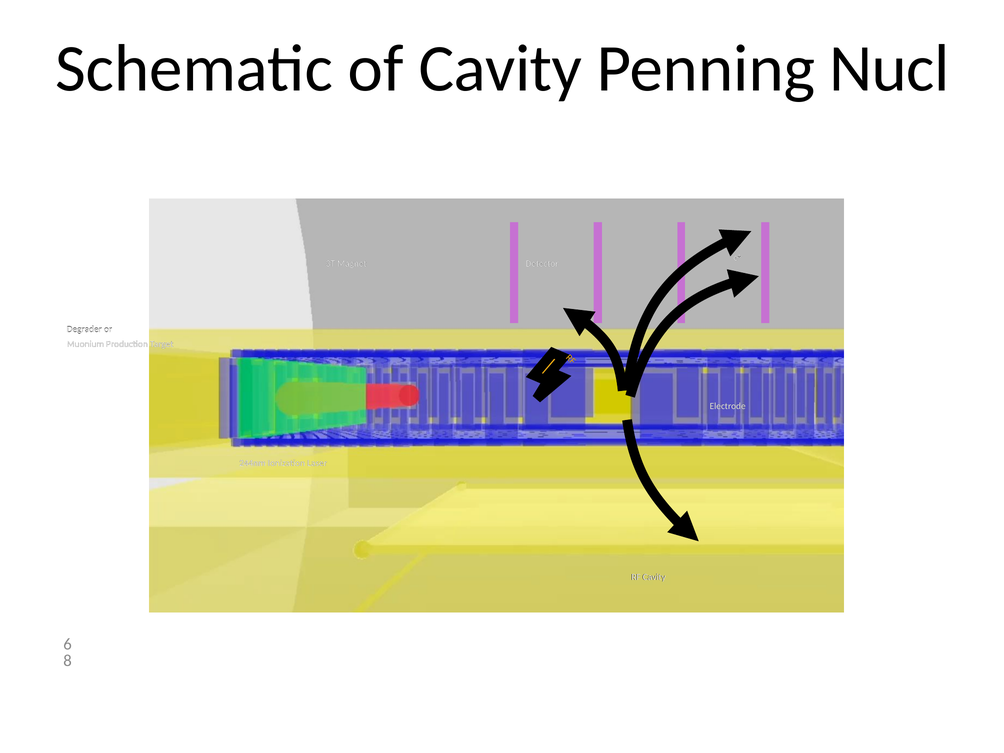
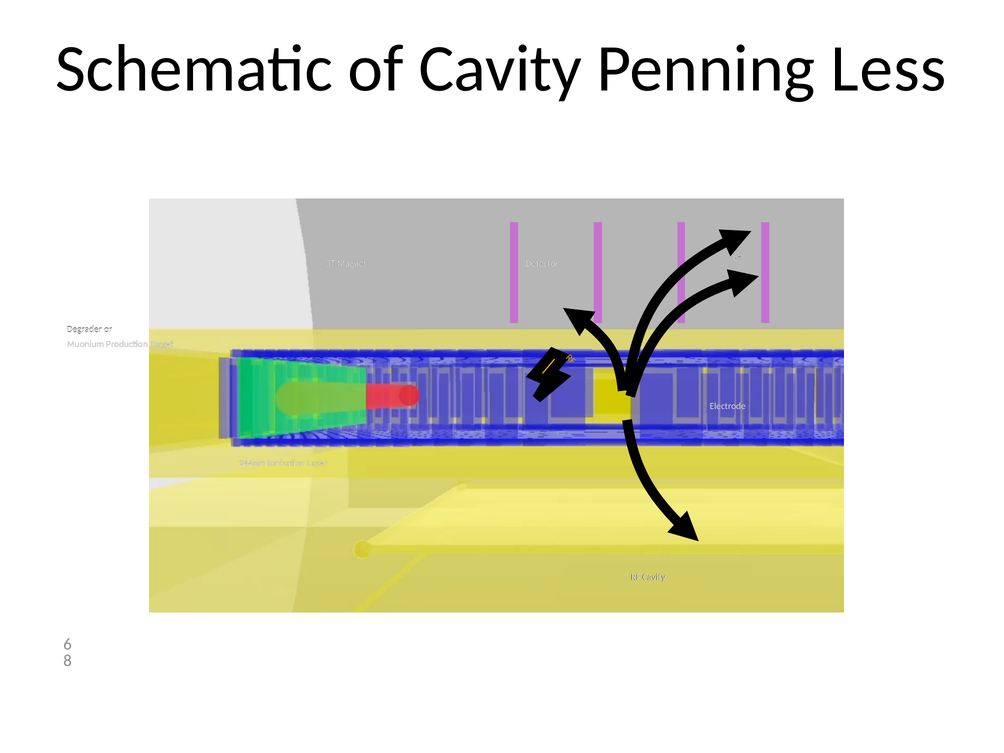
Nucl: Nucl -> Less (889, 69)
